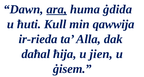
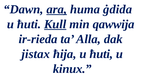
Kull underline: none -> present (55, 24)
daħal: daħal -> jistax (36, 54)
ħija u jien: jien -> ħuti (101, 54)
ġisem: ġisem -> kinux (72, 69)
